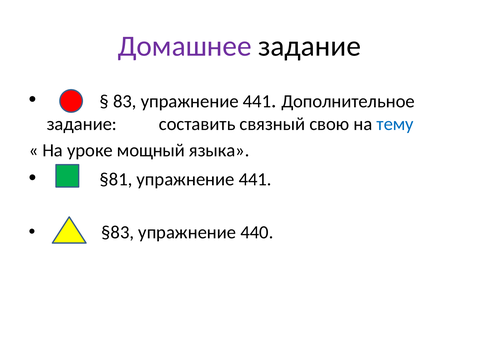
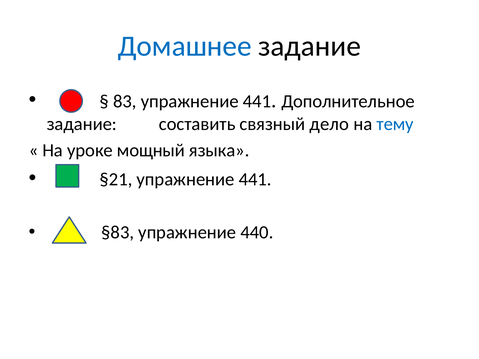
Домашнее colour: purple -> blue (185, 46)
свою: свою -> дело (329, 124)
§81: §81 -> §21 (116, 180)
